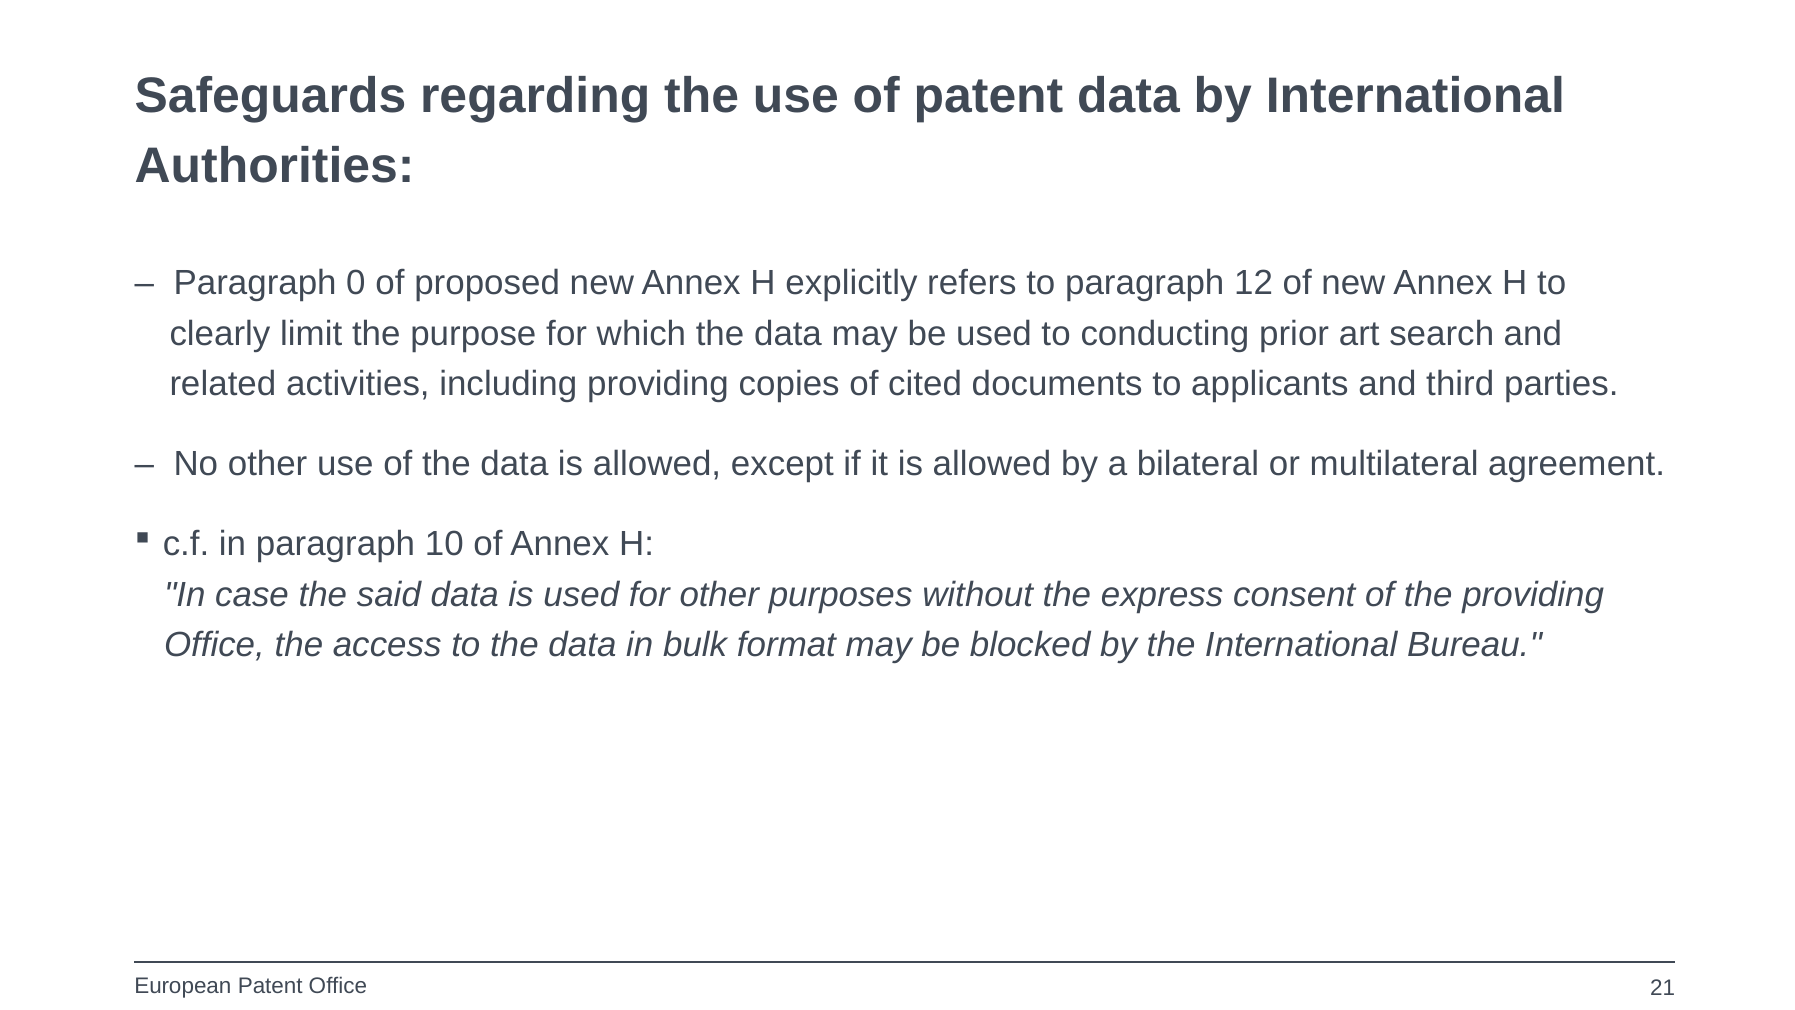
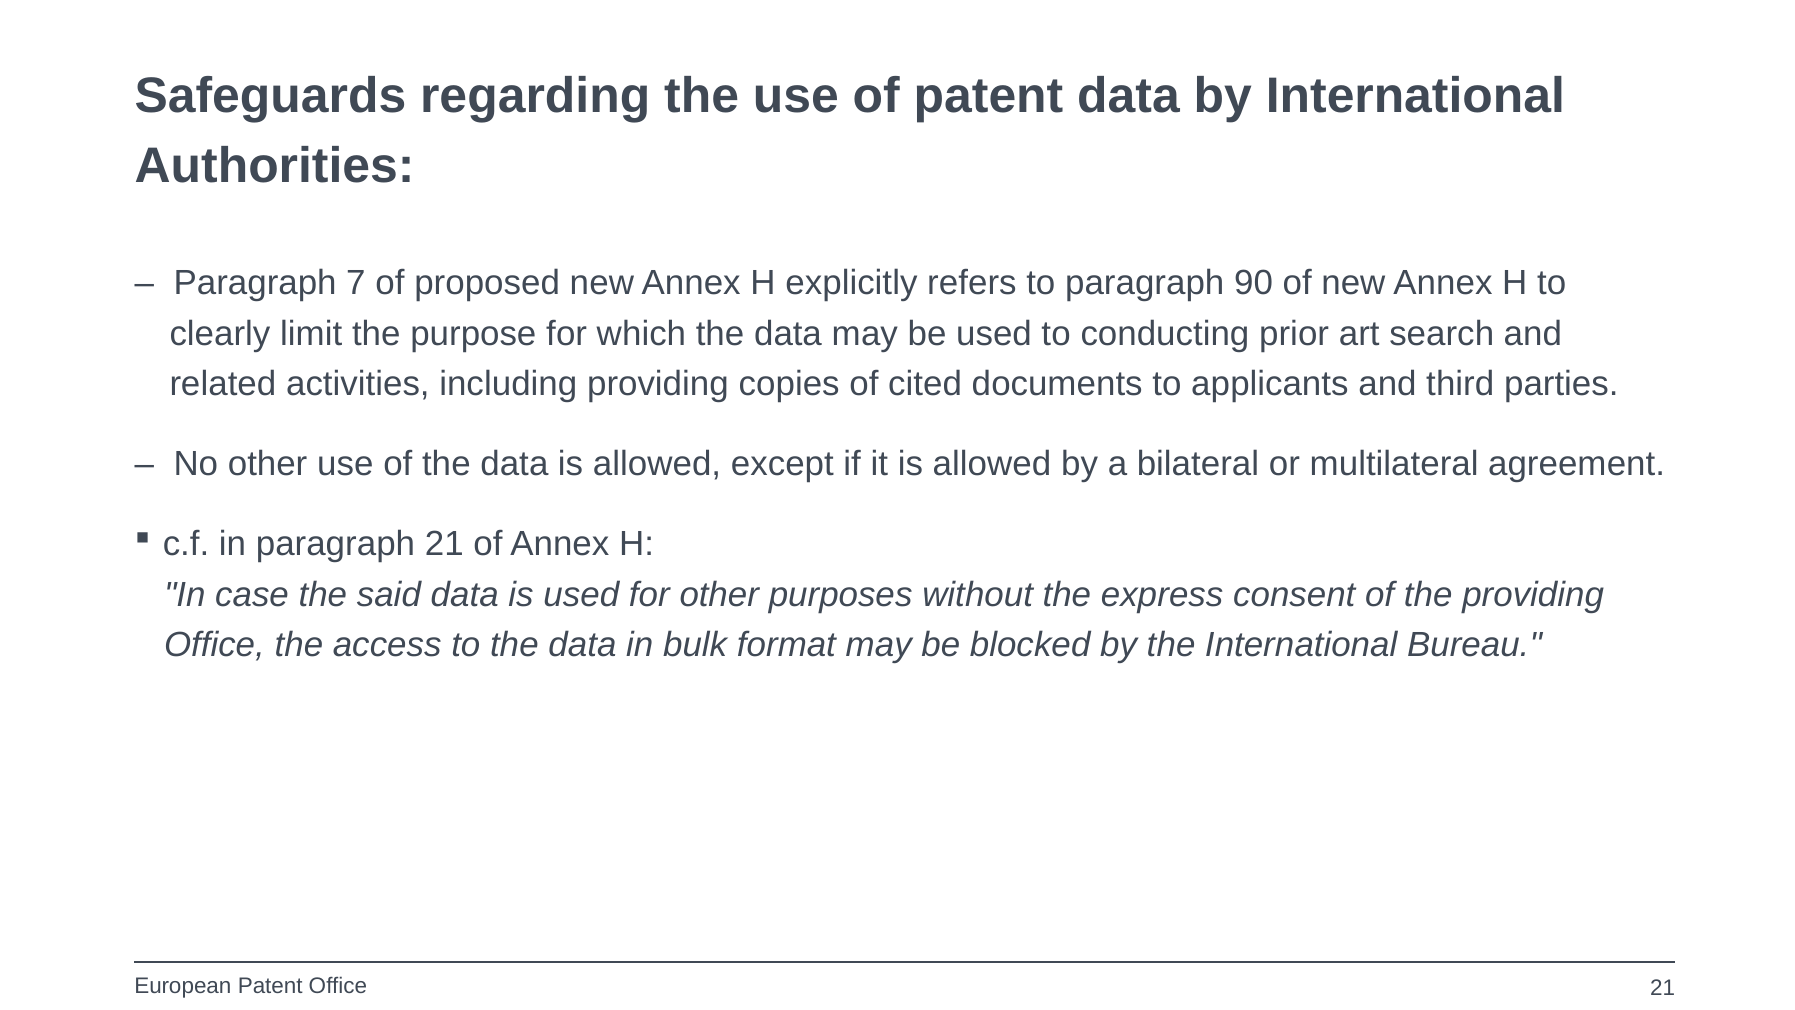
0: 0 -> 7 (356, 283)
12: 12 -> 90 (1254, 283)
paragraph 10: 10 -> 21 (444, 544)
